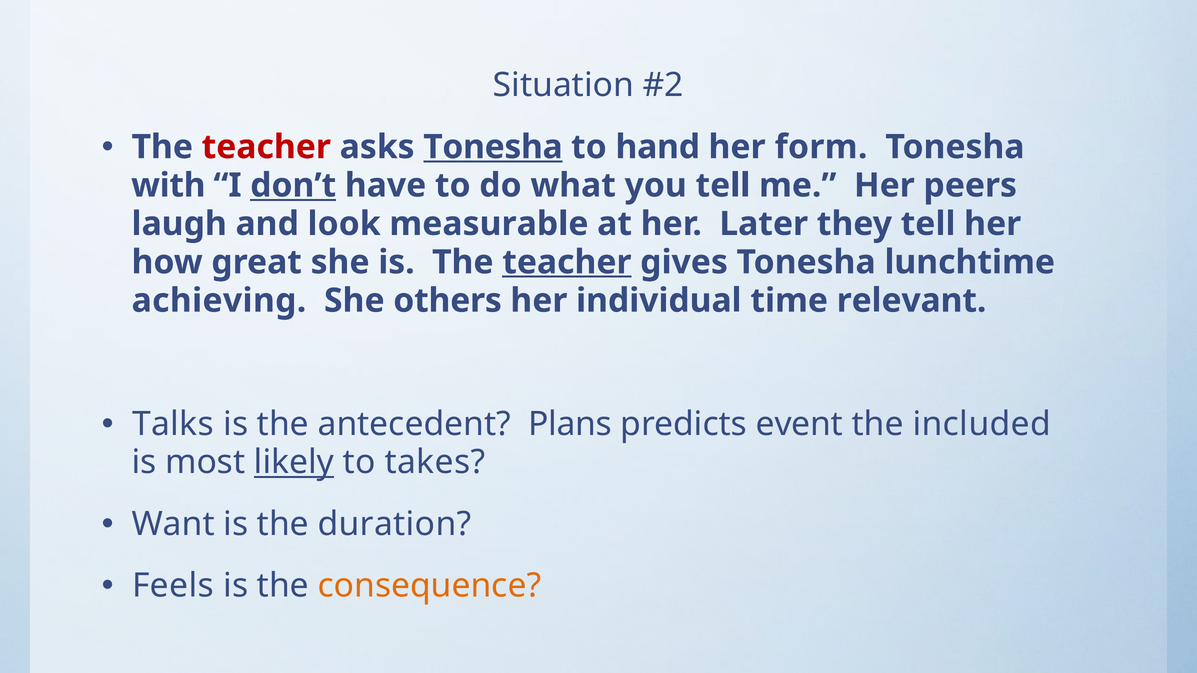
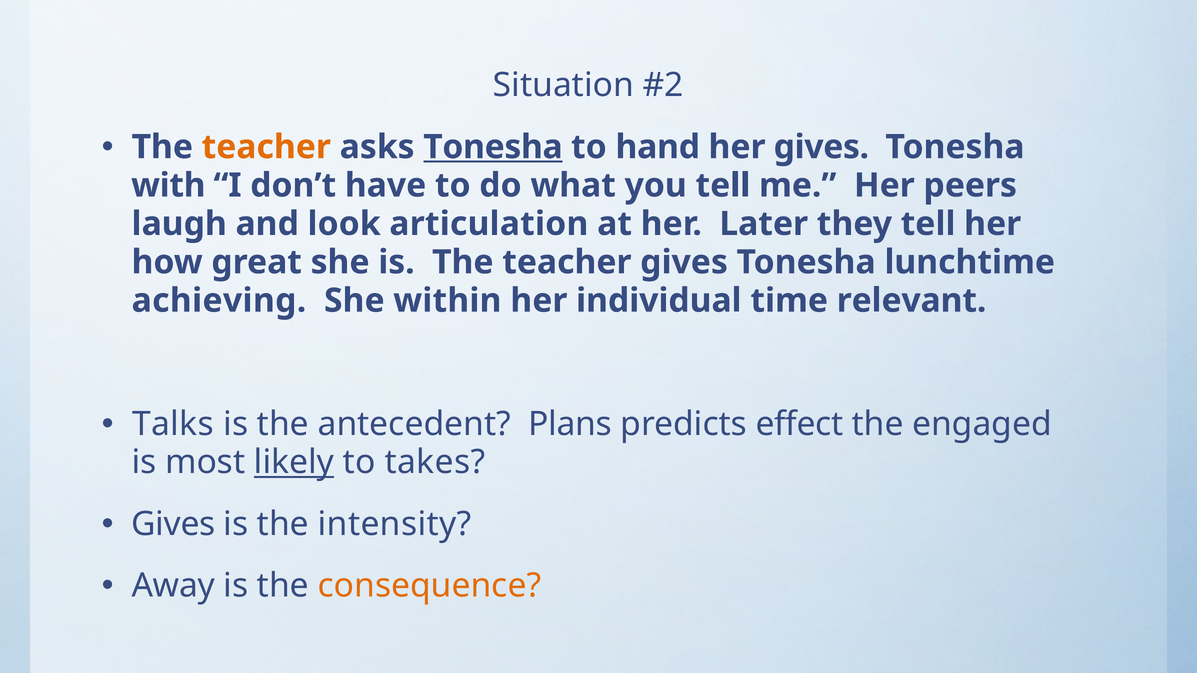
teacher colour: red -> orange (266, 147)
her form: form -> gives (821, 147)
don’t underline: present -> none (293, 186)
measurable: measurable -> articulation (489, 224)
teacher underline: present -> none (567, 262)
others: others -> within (447, 301)
event: event -> effect (799, 424)
included: included -> engaged (982, 424)
Want: Want -> Gives (173, 524)
duration: duration -> intensity (395, 524)
Feels: Feels -> Away (173, 586)
